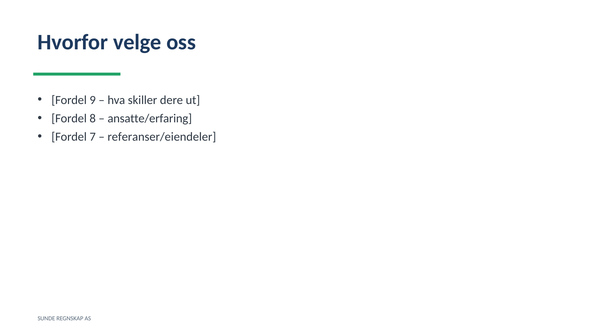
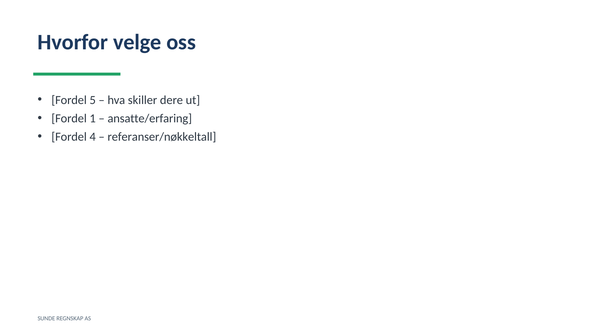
9: 9 -> 5 (93, 100)
8: 8 -> 1 (93, 119)
7: 7 -> 4 (93, 137)
referanser/eiendeler: referanser/eiendeler -> referanser/nøkkeltall (162, 137)
